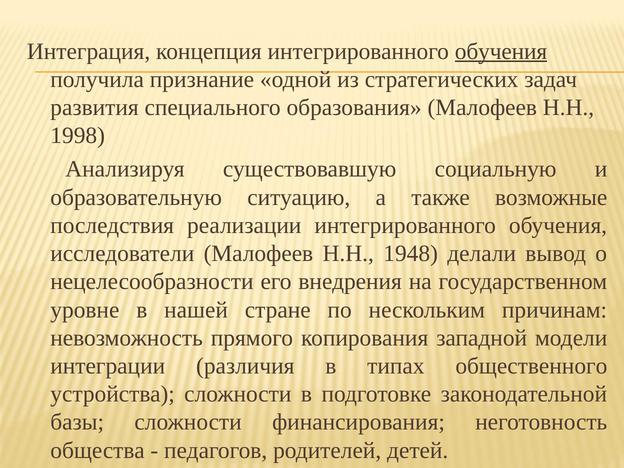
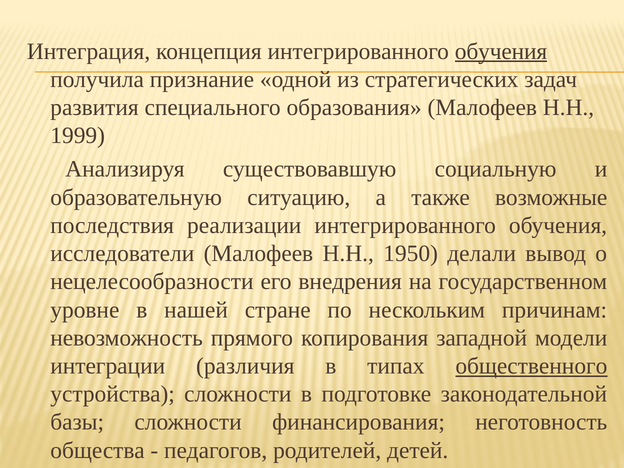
1998: 1998 -> 1999 (78, 136)
1948: 1948 -> 1950 (411, 254)
общественного underline: none -> present (531, 366)
